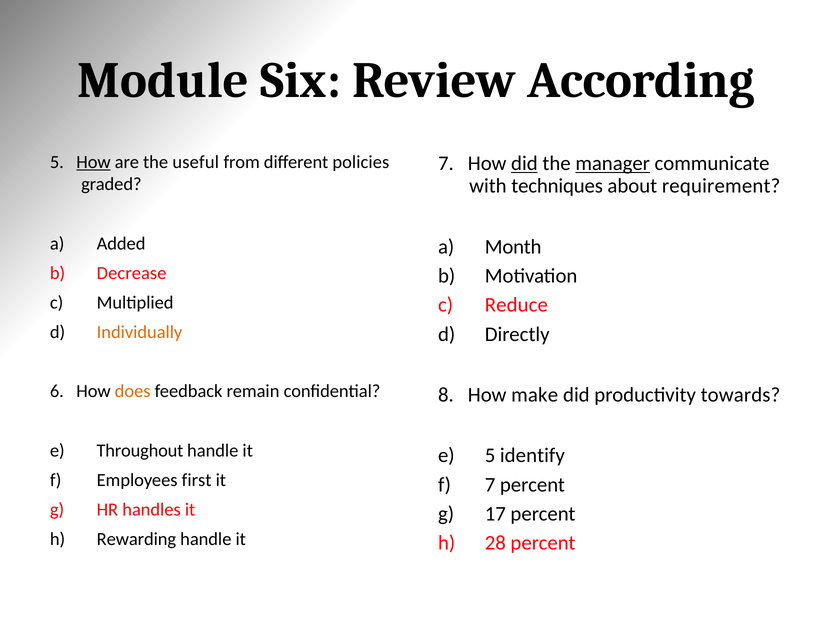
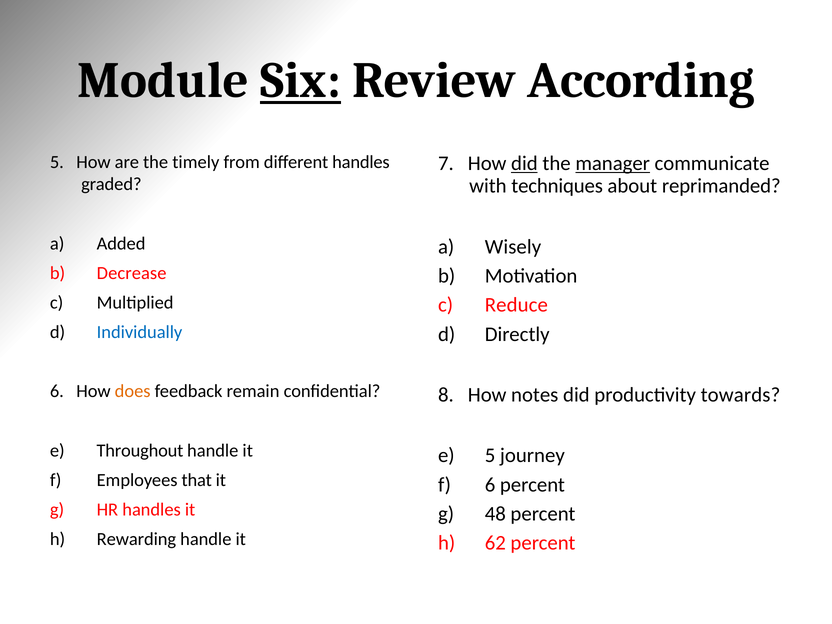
Six underline: none -> present (301, 81)
How underline: present -> none (94, 162)
useful: useful -> timely (196, 162)
different policies: policies -> handles (361, 162)
requirement: requirement -> reprimanded (721, 186)
Month: Month -> Wisely (513, 247)
Individually colour: orange -> blue (140, 332)
make: make -> notes (535, 395)
identify: identify -> journey (532, 456)
first: first -> that (197, 480)
7: 7 -> 6 (490, 485)
17: 17 -> 48 (495, 514)
28: 28 -> 62 (495, 543)
